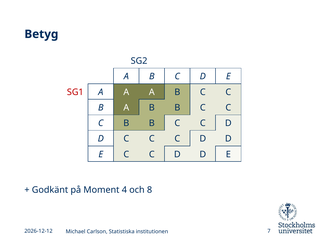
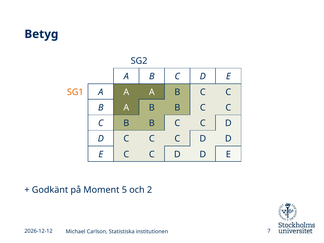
SG1 colour: red -> orange (75, 92)
4: 4 -> 5 (124, 190)
8: 8 -> 2 (150, 190)
